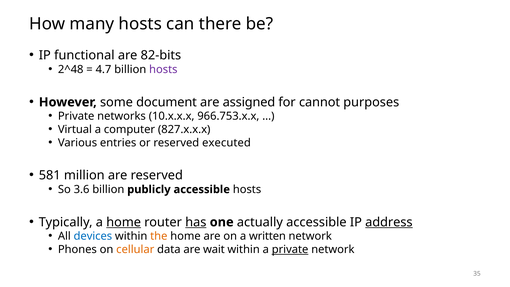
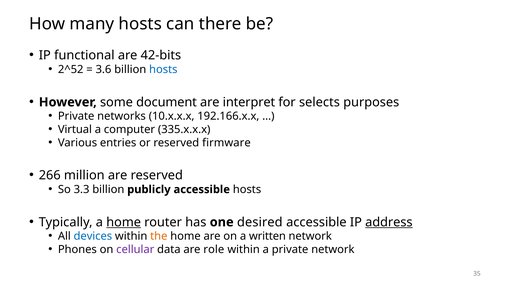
82-bits: 82-bits -> 42-bits (161, 55)
2^48: 2^48 -> 2^52 (71, 69)
4.7: 4.7 -> 3.6 (103, 69)
hosts colour: purple -> blue (163, 69)
assigned: assigned -> interpret (249, 102)
cannot: cannot -> selects (319, 102)
966.753.x.x: 966.753.x.x -> 192.166.x.x (228, 116)
827.x.x.x: 827.x.x.x -> 335.x.x.x (184, 129)
executed: executed -> firmware (226, 143)
581: 581 -> 266 (50, 175)
3.6: 3.6 -> 3.3 (82, 189)
has underline: present -> none (196, 222)
actually: actually -> desired (260, 222)
cellular colour: orange -> purple (135, 249)
wait: wait -> role (214, 249)
private underline: present -> none (290, 249)
